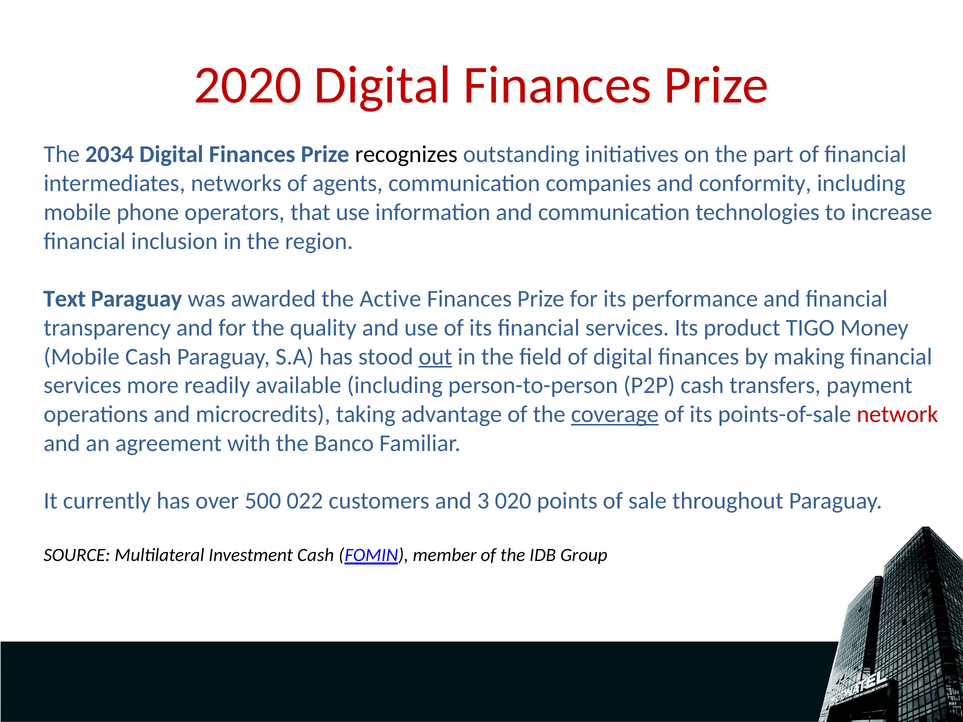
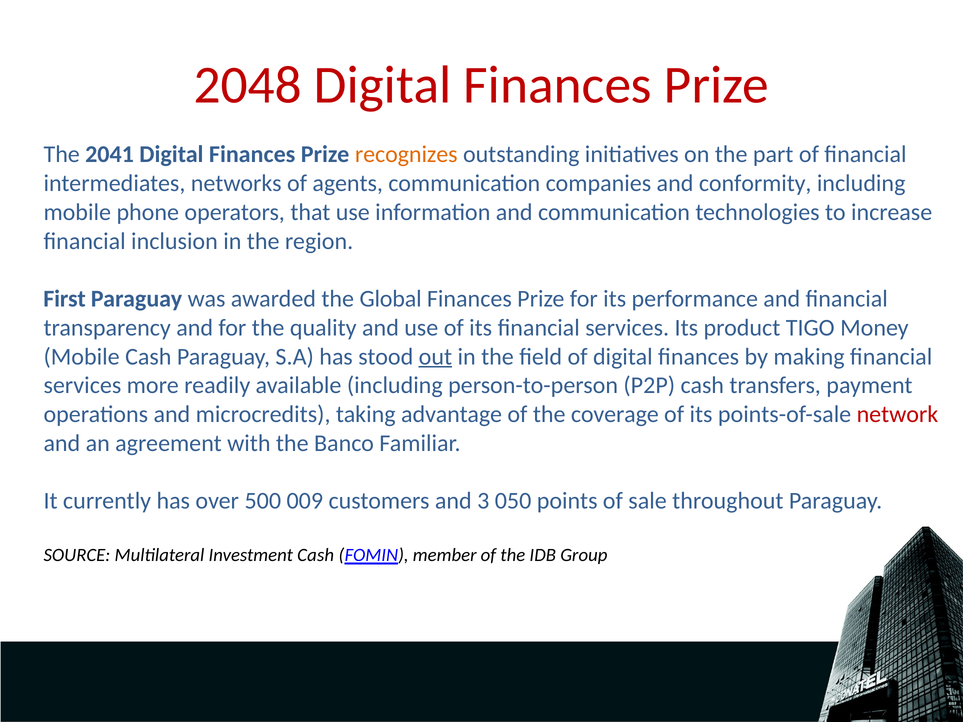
2020: 2020 -> 2048 (248, 85)
2034: 2034 -> 2041 (110, 154)
recognizes colour: black -> orange (406, 154)
Text: Text -> First (65, 299)
Active: Active -> Global (391, 299)
coverage underline: present -> none (615, 414)
022: 022 -> 009 (305, 501)
020: 020 -> 050 (513, 501)
